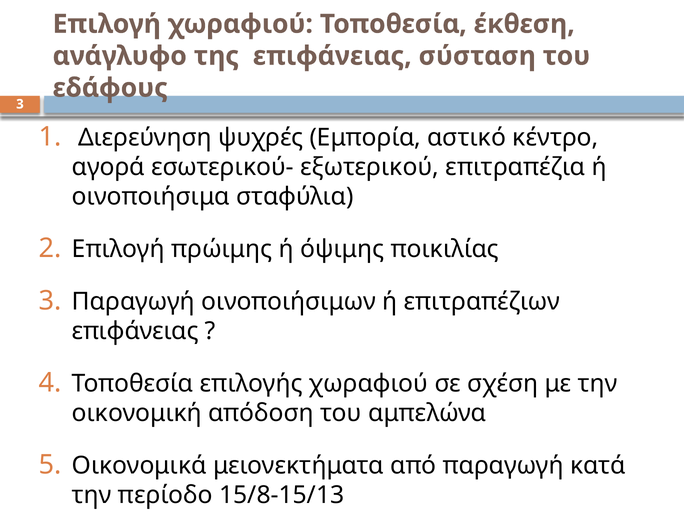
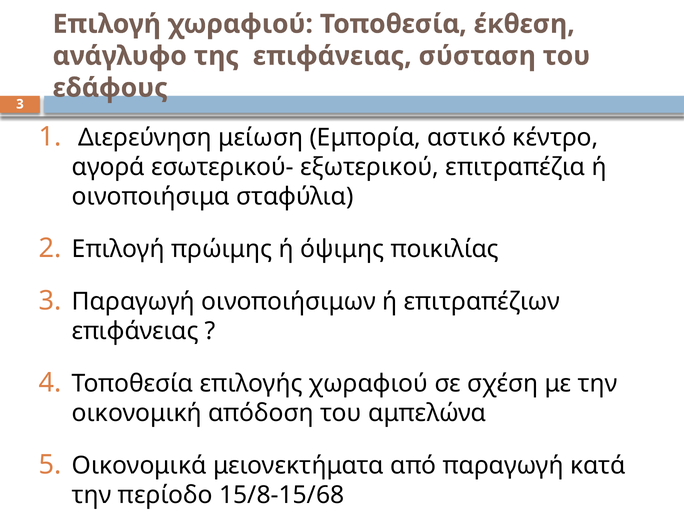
ψυχρές: ψυχρές -> μείωση (261, 137)
15/8-15/13: 15/8-15/13 -> 15/8-15/68 (282, 495)
